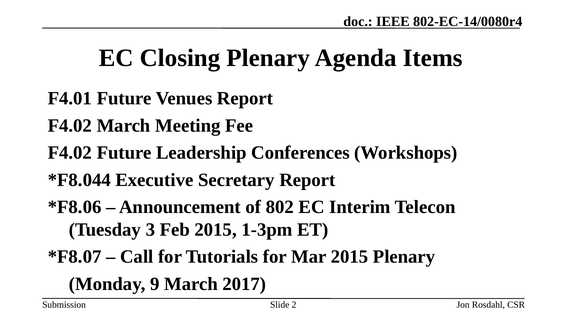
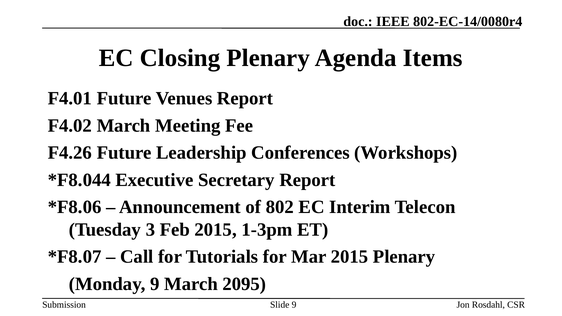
F4.02: F4.02 -> F4.26 (70, 153)
2017: 2017 -> 2095 (244, 284)
Slide 2: 2 -> 9 (294, 305)
